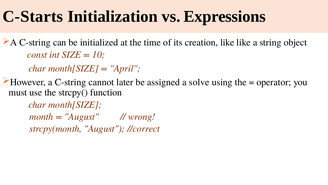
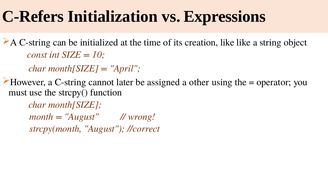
C-Starts: C-Starts -> C-Refers (33, 16)
solve: solve -> other (199, 82)
